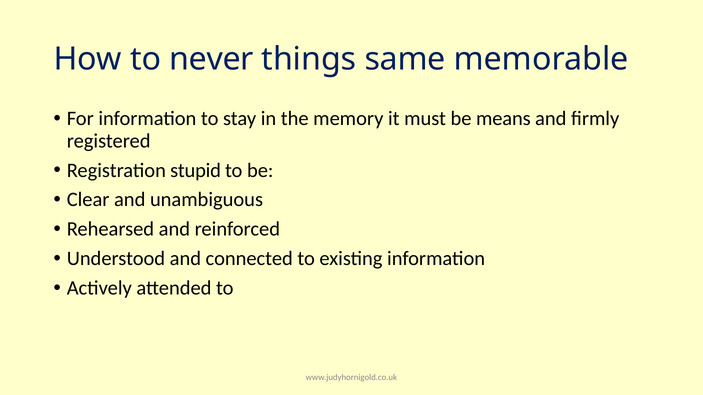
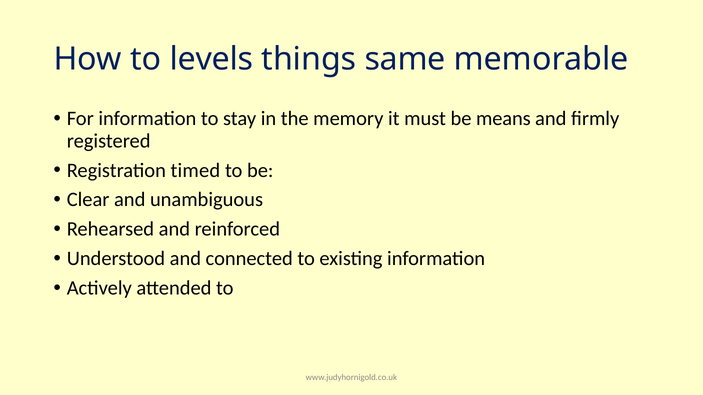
never: never -> levels (211, 59)
stupid: stupid -> timed (195, 170)
